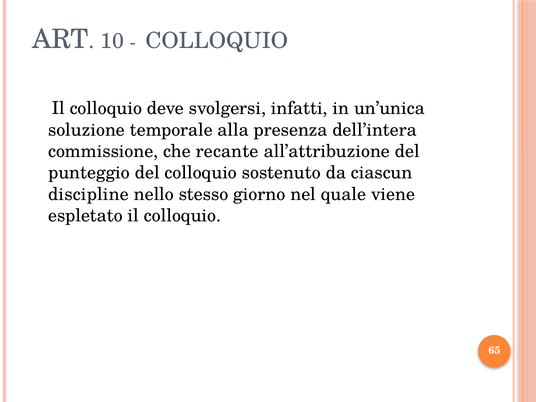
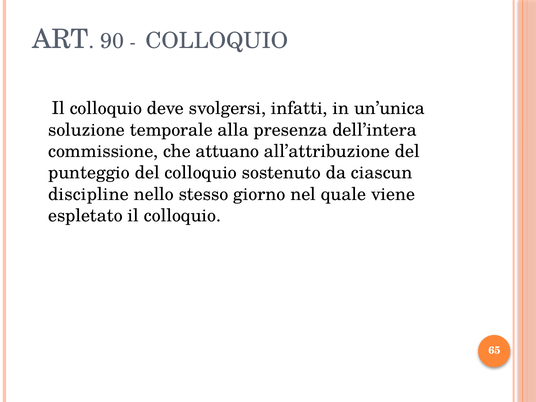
10: 10 -> 90 (112, 41)
recante: recante -> attuano (227, 151)
